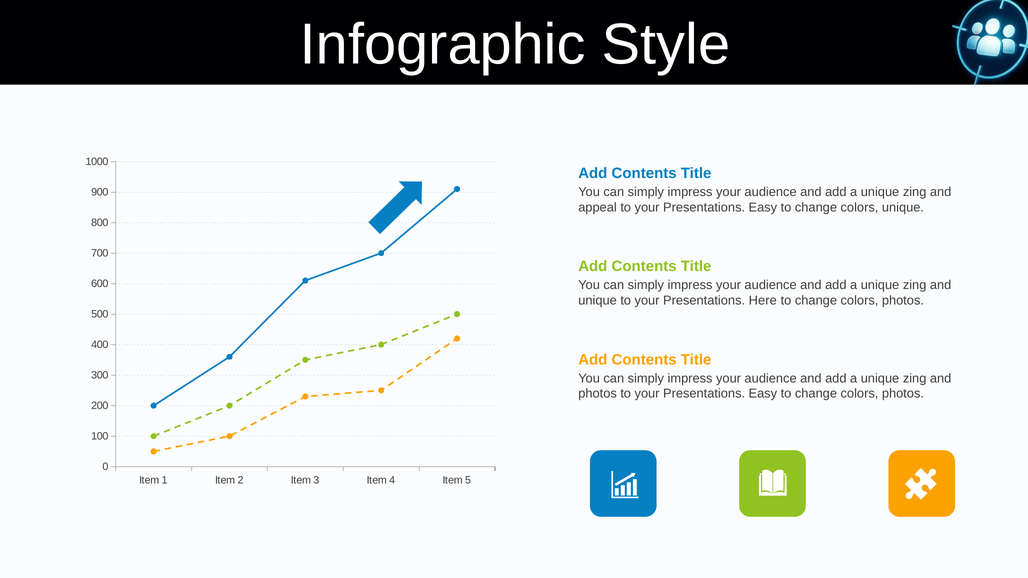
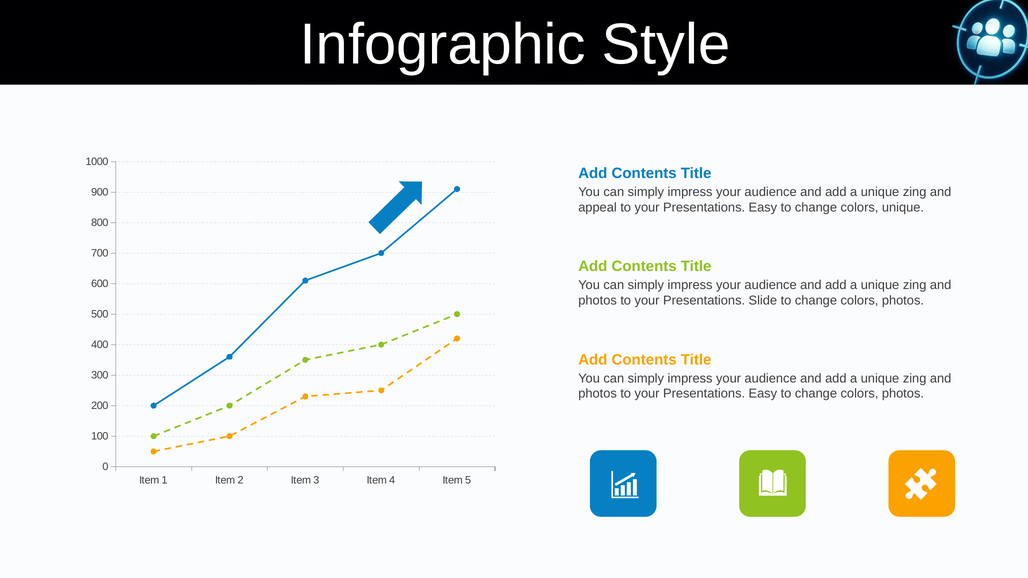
unique: unique -> photos (598, 301)
Here: Here -> Slide (763, 301)
